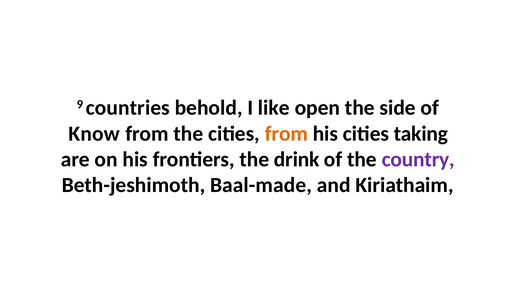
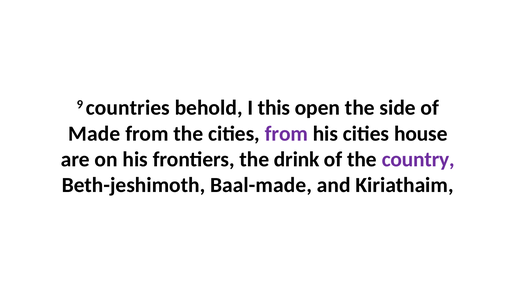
like: like -> this (274, 108)
Know: Know -> Made (94, 134)
from colour: orange -> purple (286, 134)
taking: taking -> house (421, 134)
